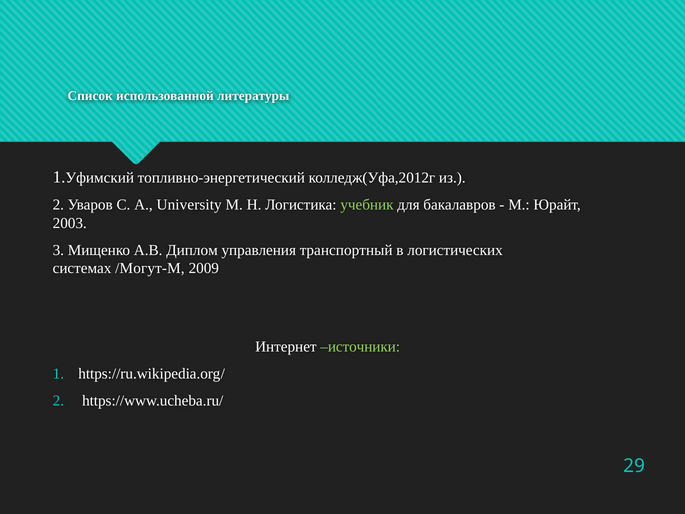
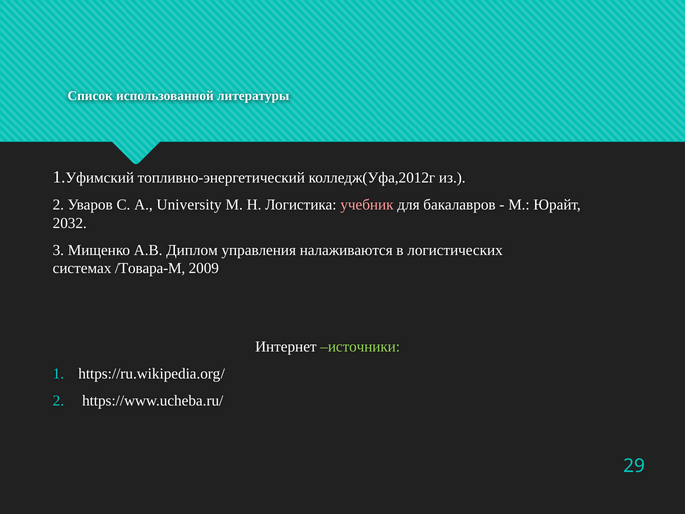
учебник colour: light green -> pink (367, 205)
2003: 2003 -> 2032 (70, 223)
транспортный: транспортный -> налаживаются (346, 250)
/Могут-М: /Могут-М -> /Товара-М (150, 268)
